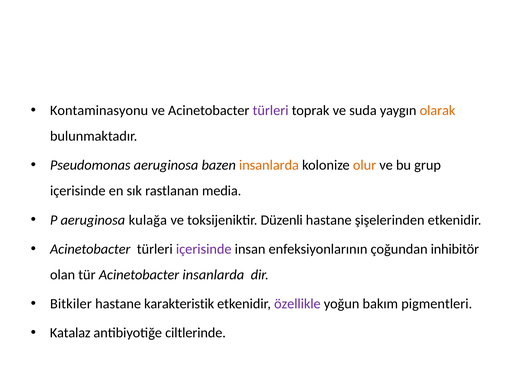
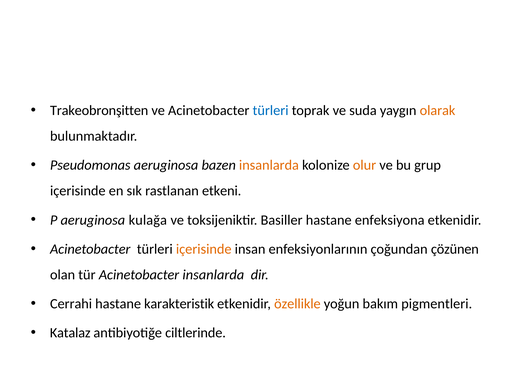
Kontaminasyonu: Kontaminasyonu -> Trakeobronşitten (99, 110)
türleri colour: purple -> blue (271, 110)
media: media -> etkeni (222, 191)
Düzenli: Düzenli -> Basiller (282, 220)
şişelerinden: şişelerinden -> enfeksiyona (390, 220)
içerisinde colour: purple -> orange (204, 249)
inhibitör: inhibitör -> çözünen (455, 249)
Bitkiler: Bitkiler -> Cerrahi (71, 304)
özellikle colour: purple -> orange (297, 304)
